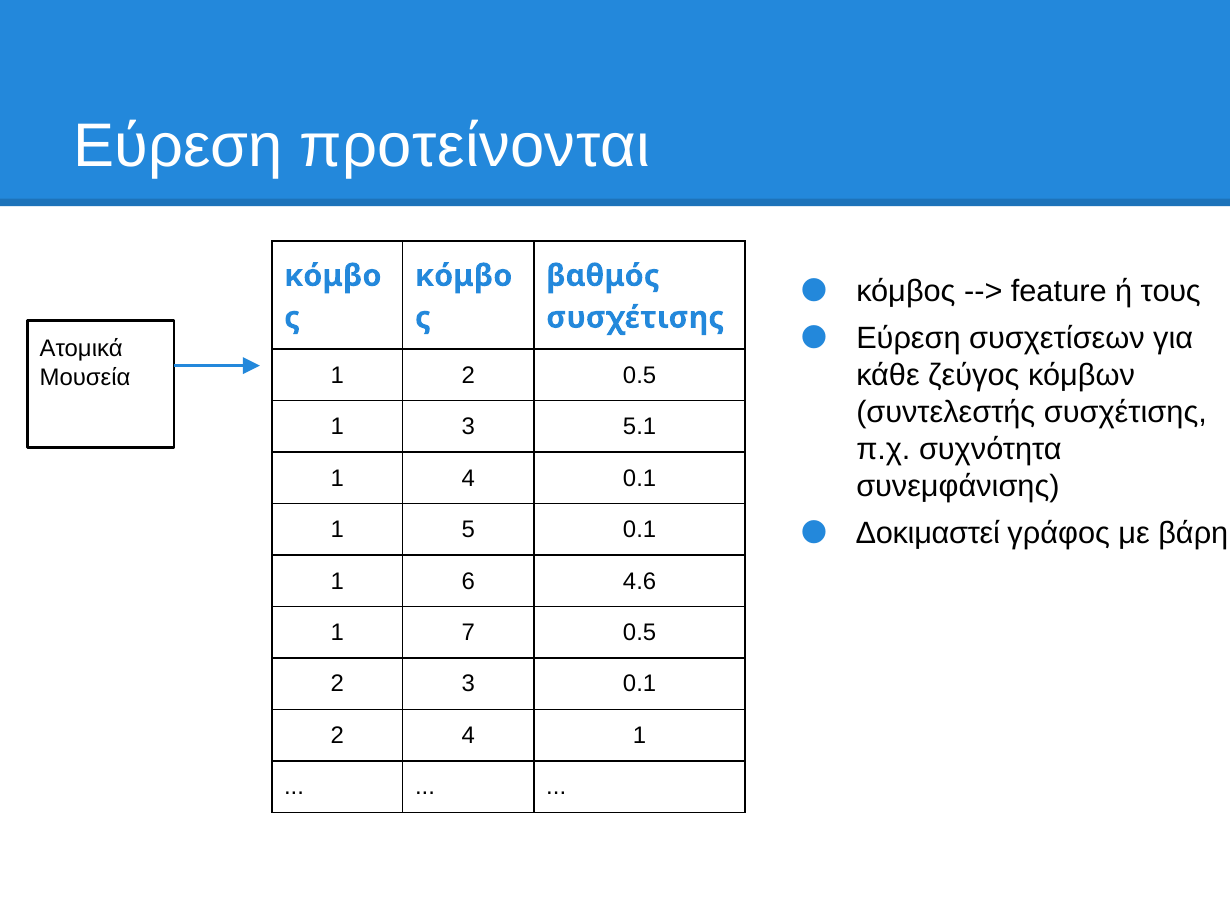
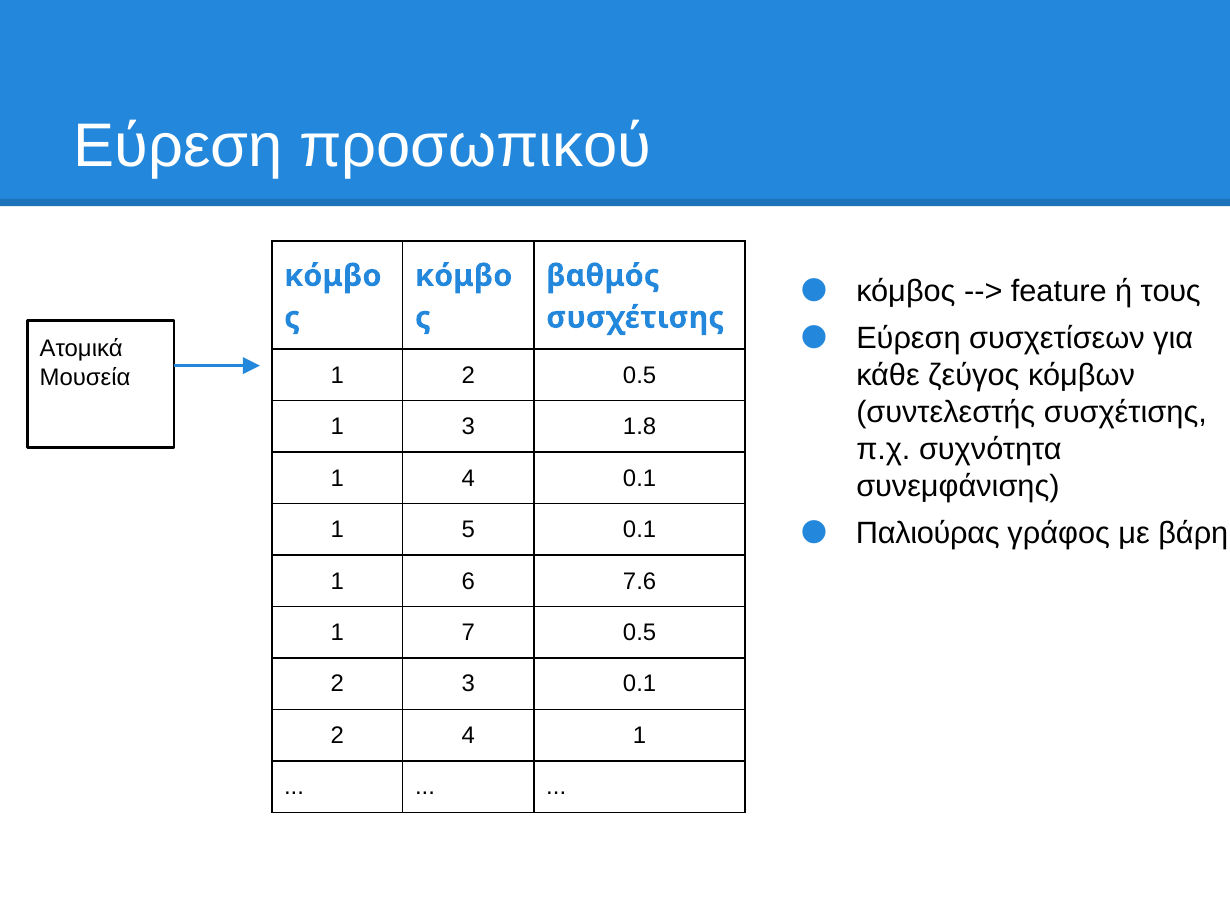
προτείνονται: προτείνονται -> προσωπικού (475, 146)
5.1: 5.1 -> 1.8 (640, 427)
Δοκιμαστεί: Δοκιμαστεί -> Παλιούρας (928, 533)
4.6: 4.6 -> 7.6 (640, 581)
